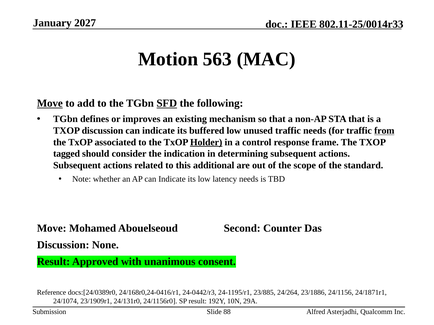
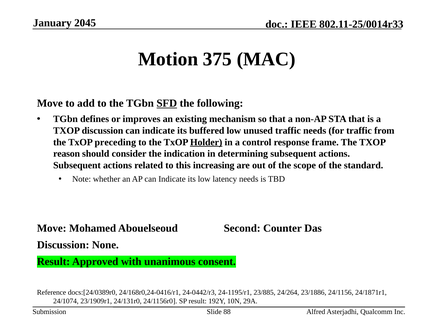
2027: 2027 -> 2045 (85, 23)
563: 563 -> 375 (217, 59)
Move underline: present -> none (50, 103)
from underline: present -> none (384, 131)
associated: associated -> preceding (115, 142)
tagged: tagged -> reason (67, 154)
additional: additional -> increasing (214, 166)
